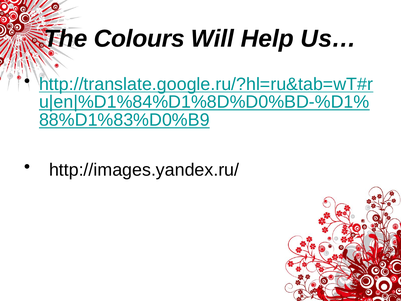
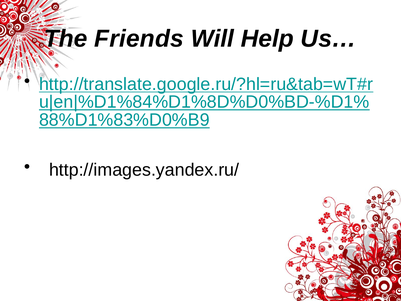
Colours: Colours -> Friends (139, 39)
